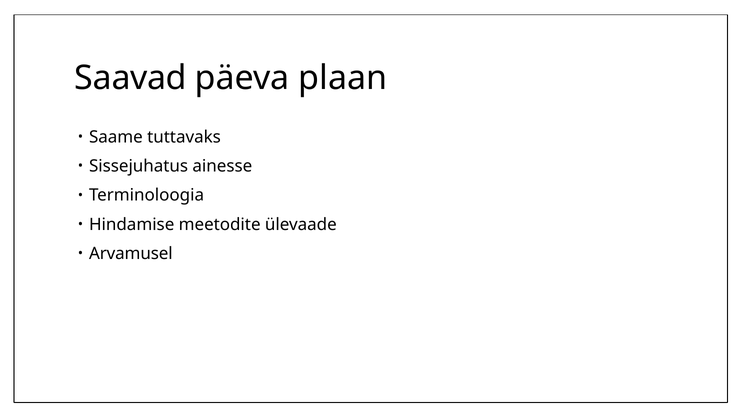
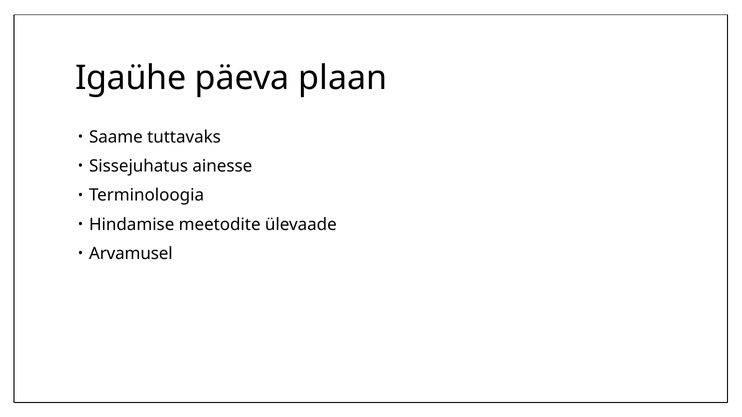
Saavad: Saavad -> Igaühe (131, 78)
